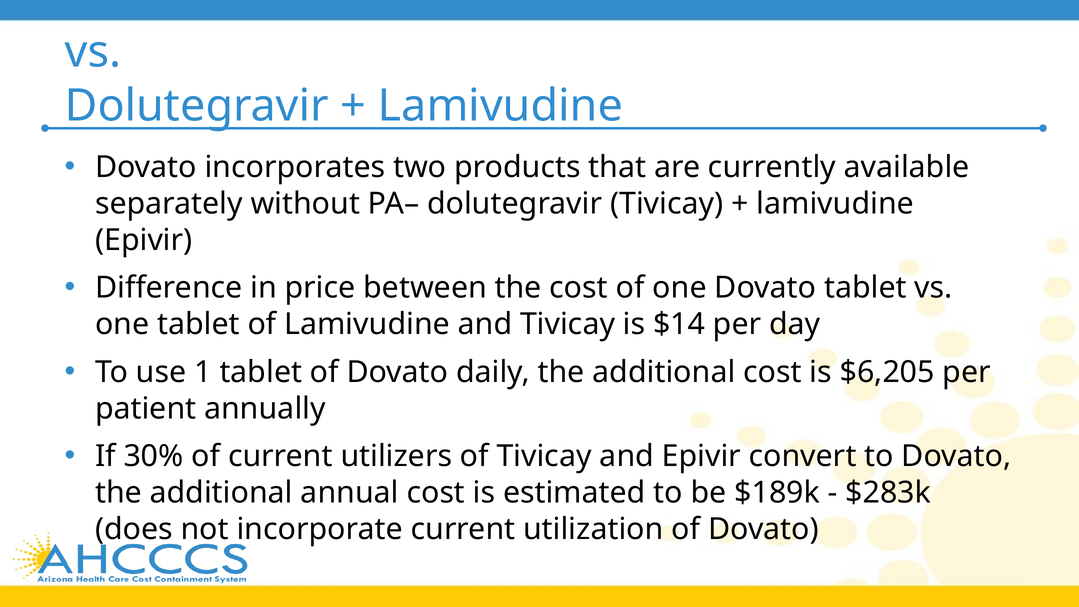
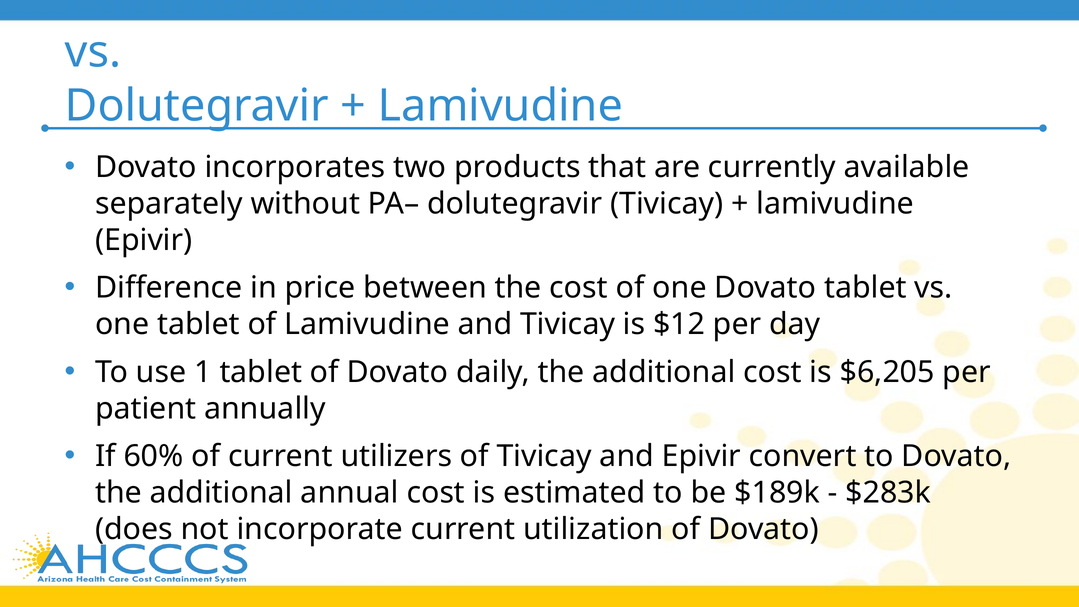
$14: $14 -> $12 (679, 324)
30%: 30% -> 60% (154, 456)
